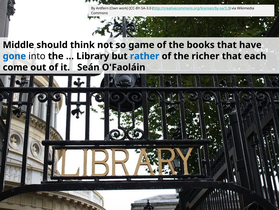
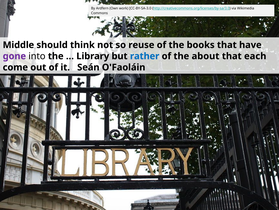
game: game -> reuse (141, 45)
gone colour: blue -> purple (14, 56)
richer: richer -> about (206, 56)
